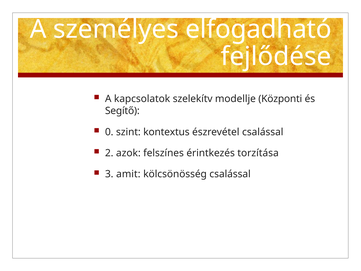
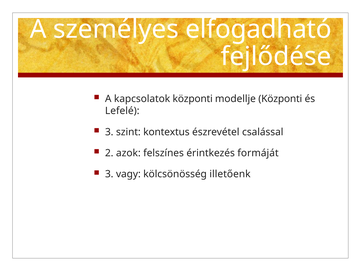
kapcsolatok szelekítv: szelekítv -> központi (193, 99)
Segítő: Segítő -> Lefelé (122, 111)
0: 0 -> 3 (109, 132)
torzítása: torzítása -> formáját (258, 153)
amit: amit -> vagy (128, 174)
kölcsönösség csalással: csalással -> illetőenk (230, 174)
